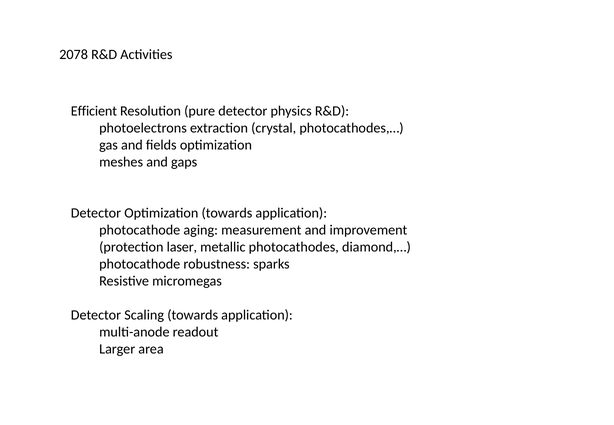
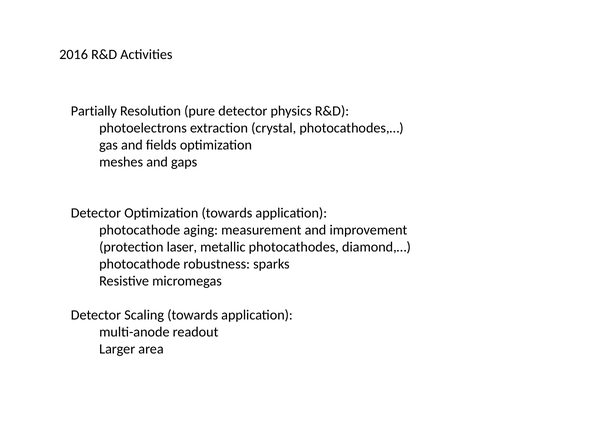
2078: 2078 -> 2016 (74, 54)
Efficient: Efficient -> Partially (94, 111)
